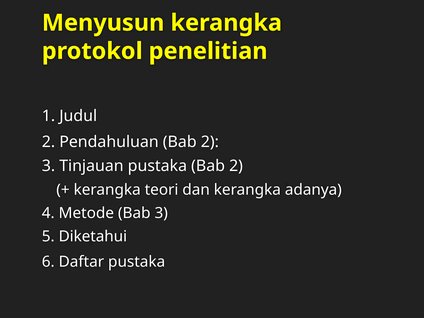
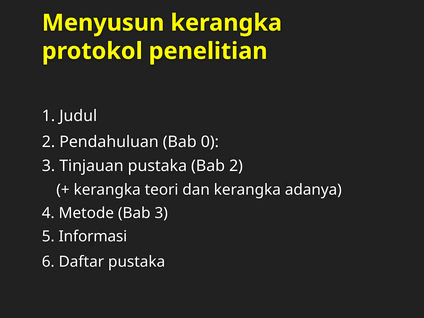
Pendahuluan Bab 2: 2 -> 0 (210, 142)
Diketahui: Diketahui -> Informasi (93, 236)
